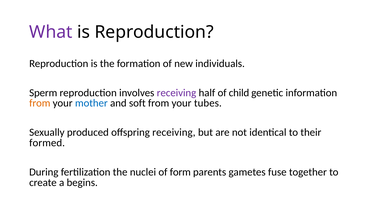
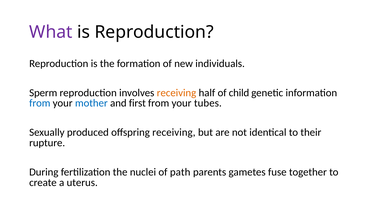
receiving colour: purple -> orange (176, 93)
from colour: orange -> blue (40, 103)
soft: soft -> first (137, 103)
formed: formed -> rupture (47, 143)
form: form -> path (180, 172)
begins: begins -> uterus (82, 183)
